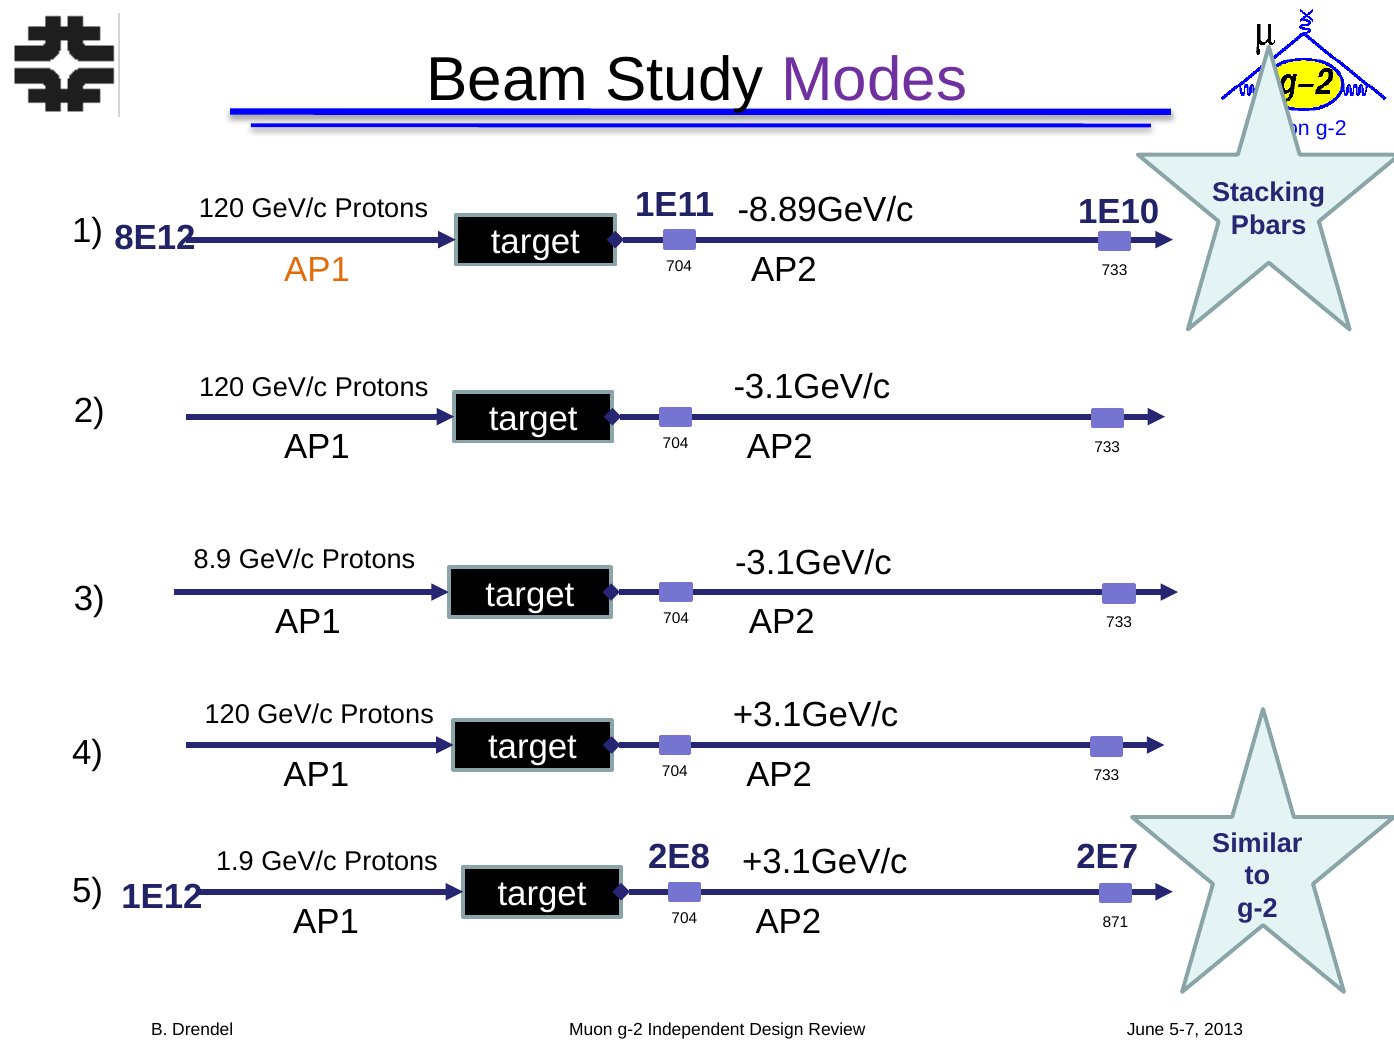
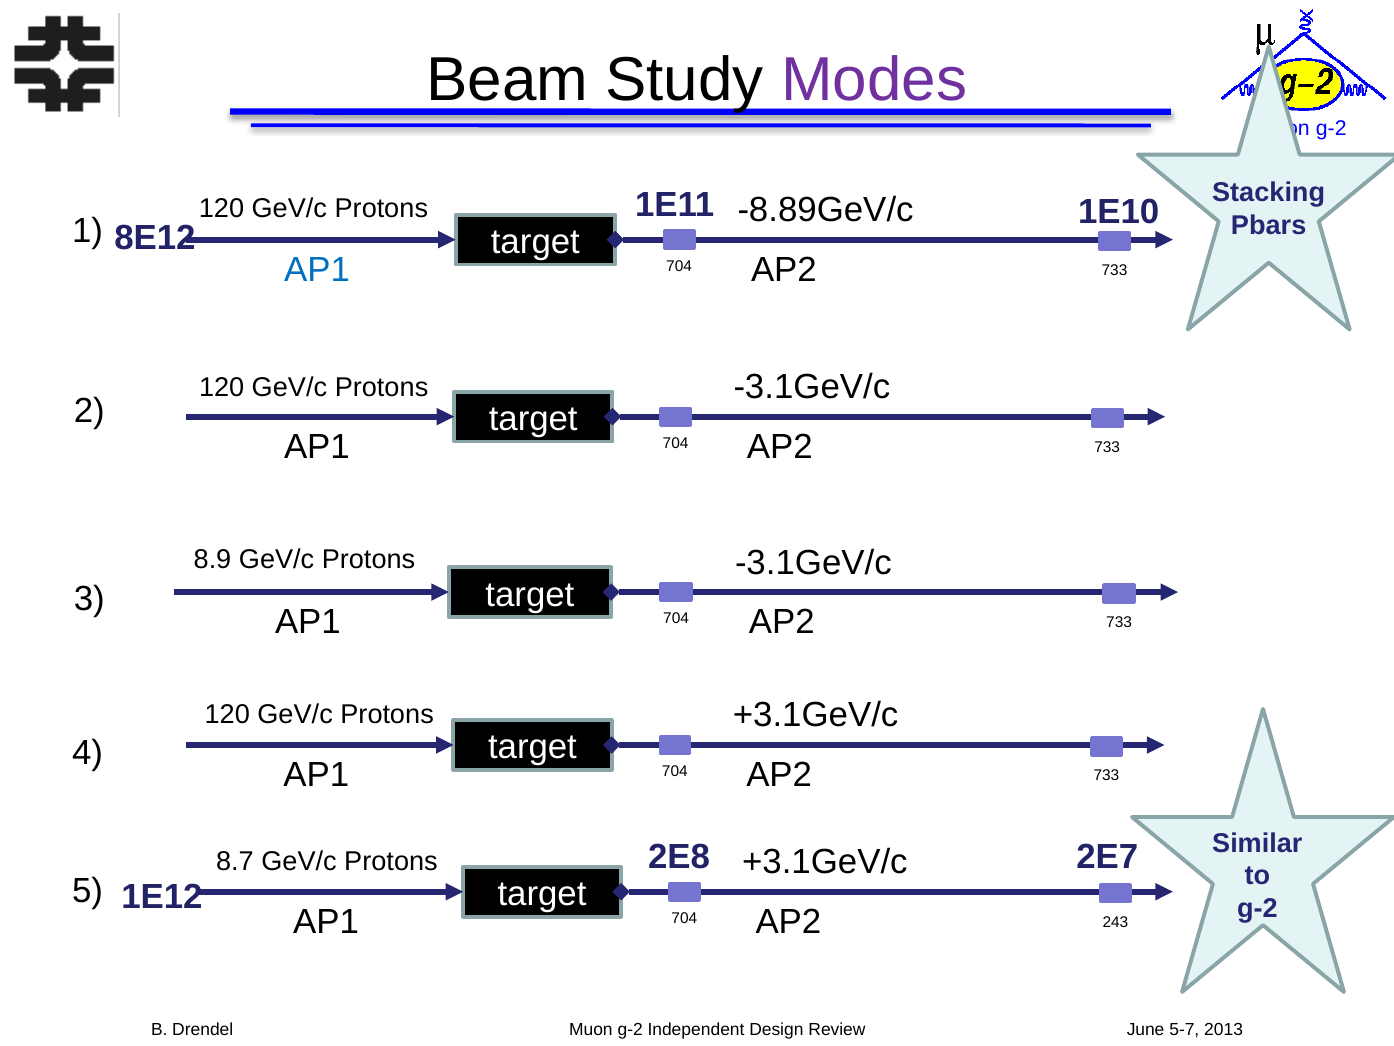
AP1 colour: orange -> blue (317, 270)
1.9: 1.9 -> 8.7 (235, 861)
871: 871 -> 243 (1115, 922)
